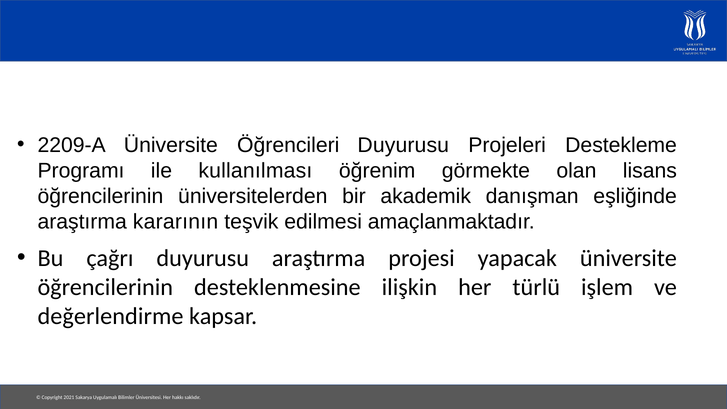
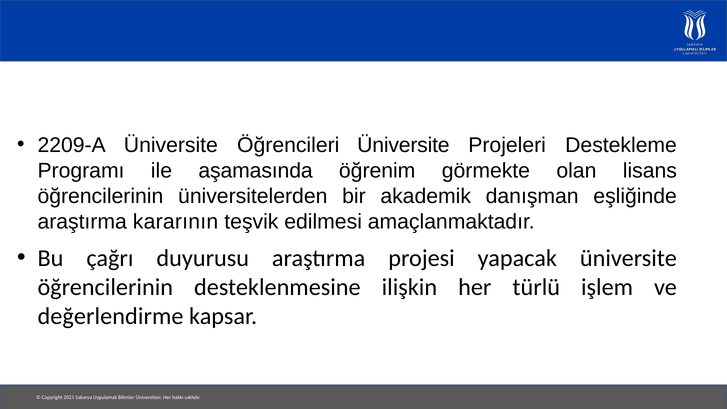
Öğrencileri Duyurusu: Duyurusu -> Üniversite (403, 145)
kullanılması: kullanılması -> aşamasında (256, 171)
